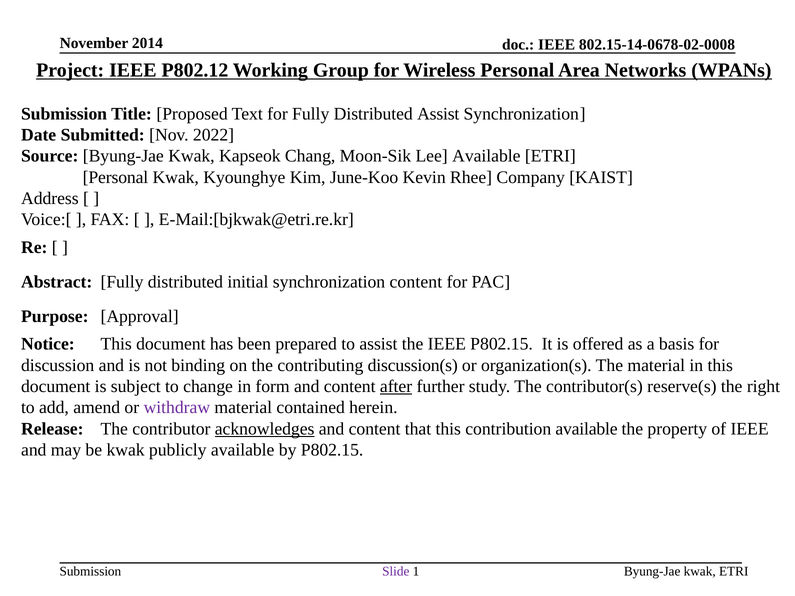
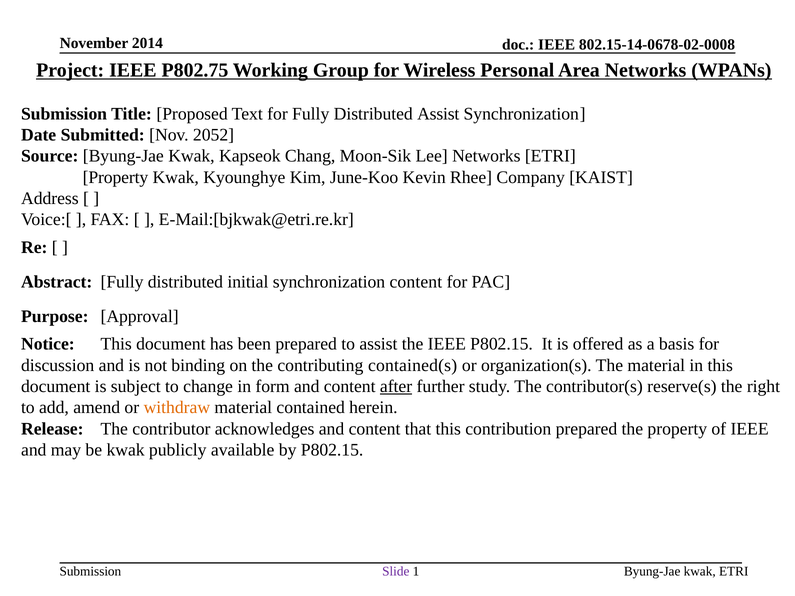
P802.12: P802.12 -> P802.75 (195, 70)
2022: 2022 -> 2052 (214, 135)
Lee Available: Available -> Networks (486, 156)
Personal: Personal -> Property (115, 177)
discussion(s: discussion(s -> contained(s (413, 365)
withdraw colour: purple -> orange (177, 408)
acknowledges underline: present -> none (265, 429)
contribution available: available -> prepared (586, 429)
